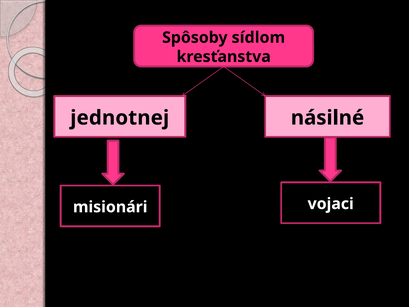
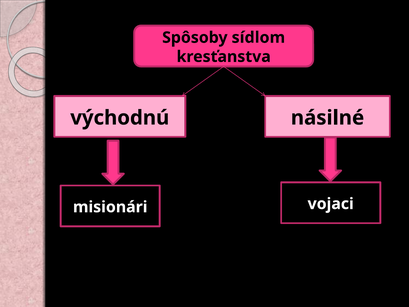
jednotnej: jednotnej -> východnú (120, 118)
